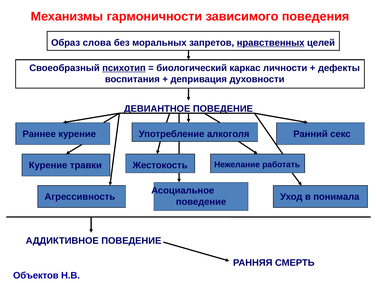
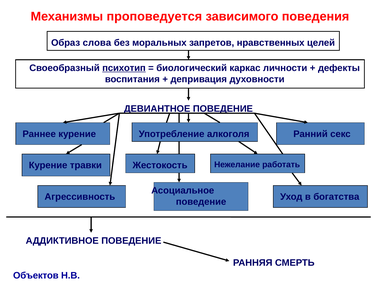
гармоничности: гармоничности -> проповедуется (154, 16)
нравственных underline: present -> none (271, 43)
понимала: понимала -> богатства (336, 197)
